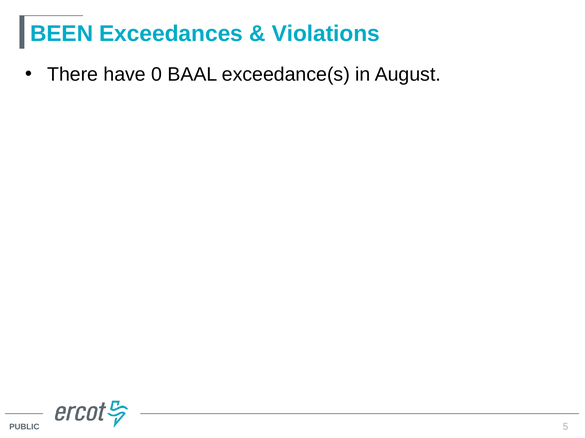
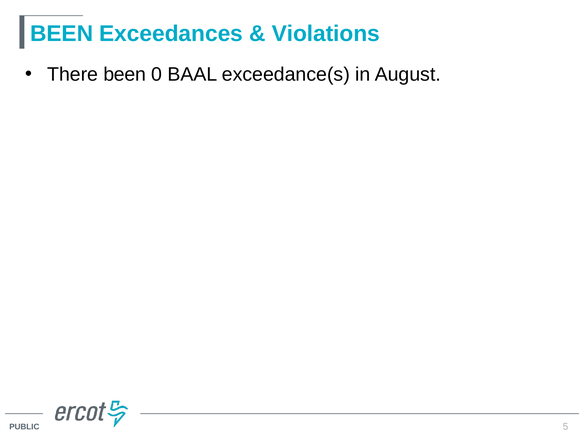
There have: have -> been (125, 74)
